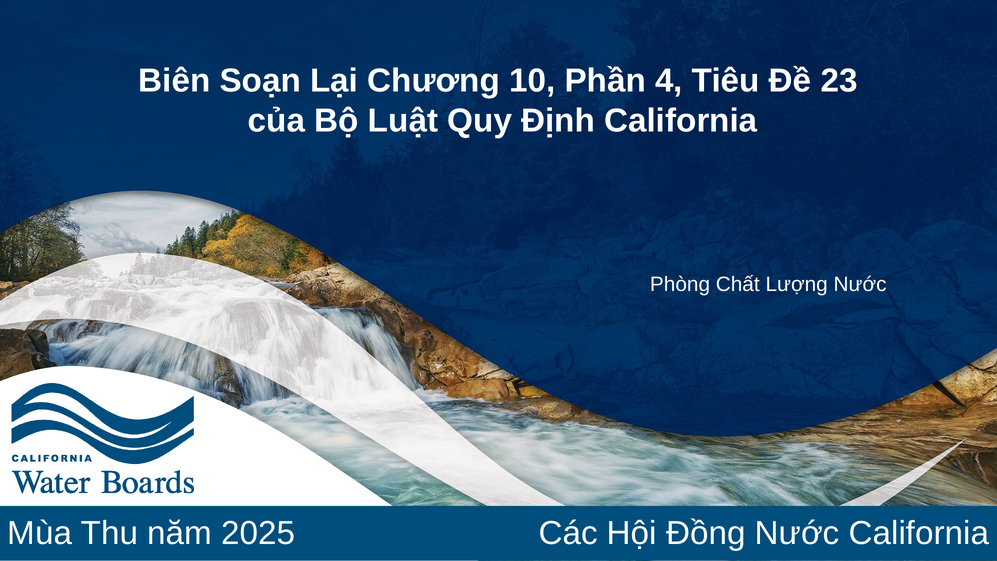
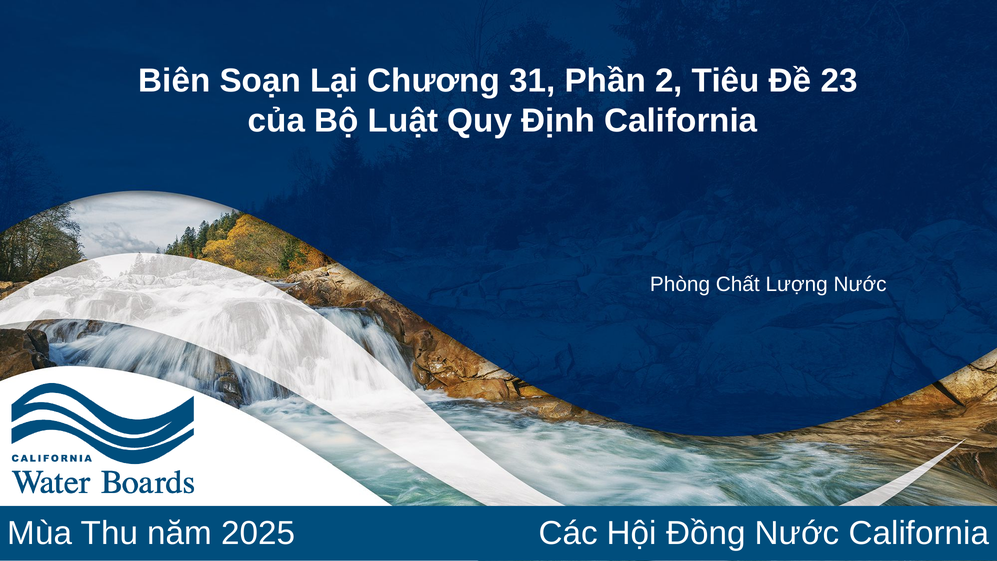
10: 10 -> 31 (532, 81)
4: 4 -> 2 (669, 81)
